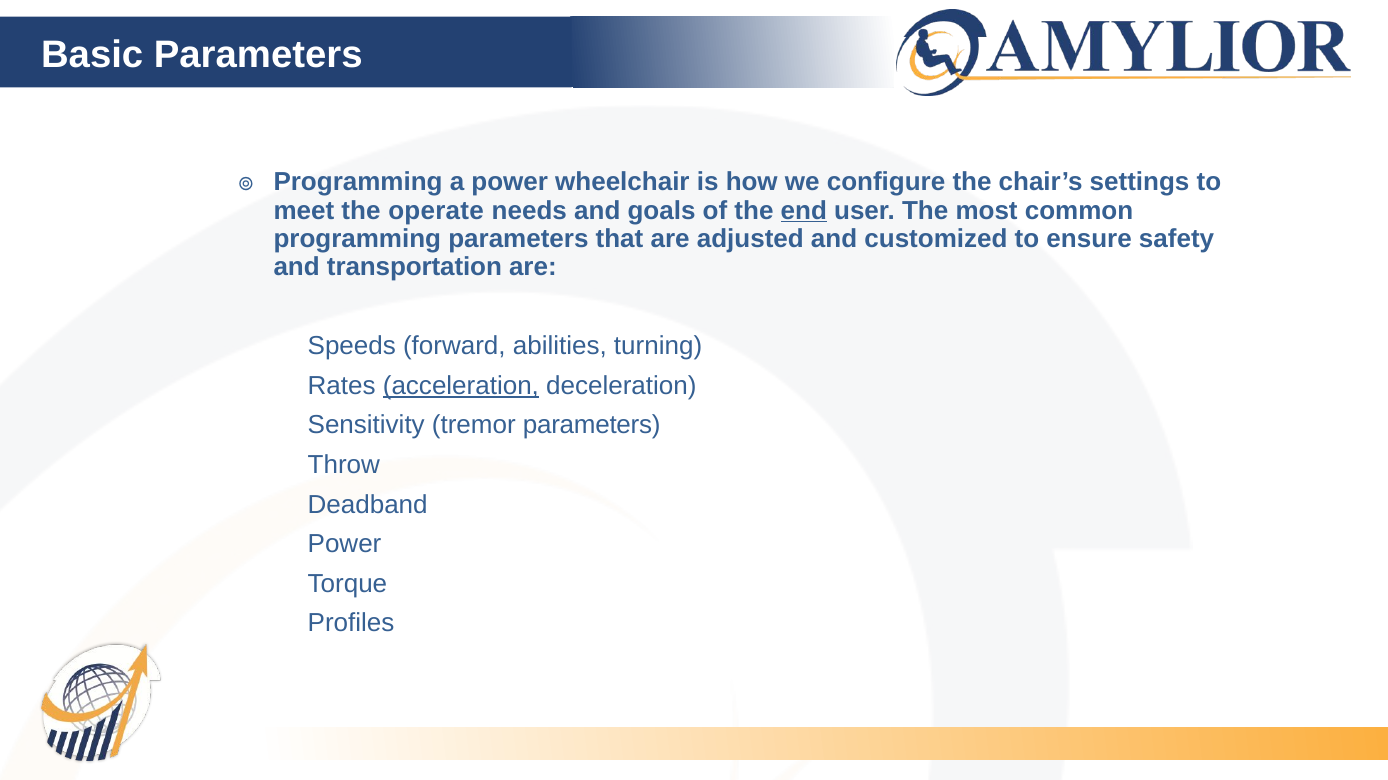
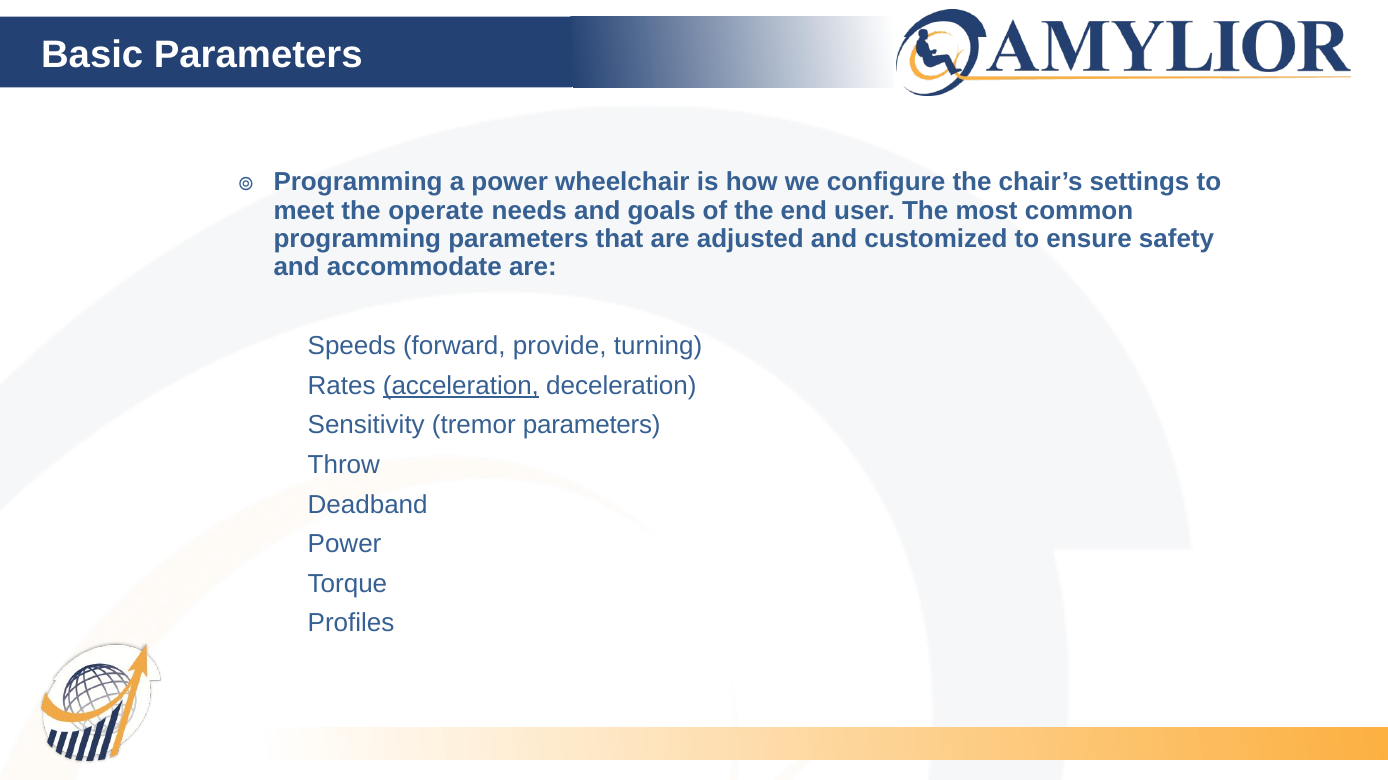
end underline: present -> none (804, 211)
transportation: transportation -> accommodate (414, 267)
abilities: abilities -> provide (560, 346)
